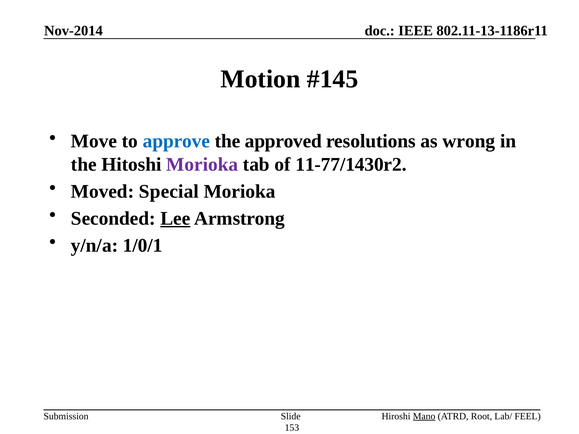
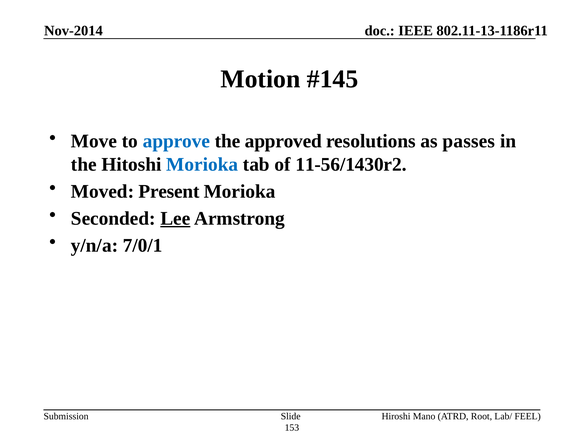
wrong: wrong -> passes (469, 141)
Morioka colour: purple -> blue (202, 164)
11-77/1430r2: 11-77/1430r2 -> 11-56/1430r2 (351, 164)
Special: Special -> Present (169, 191)
1/0/1: 1/0/1 -> 7/0/1 (143, 245)
Mano underline: present -> none (424, 416)
